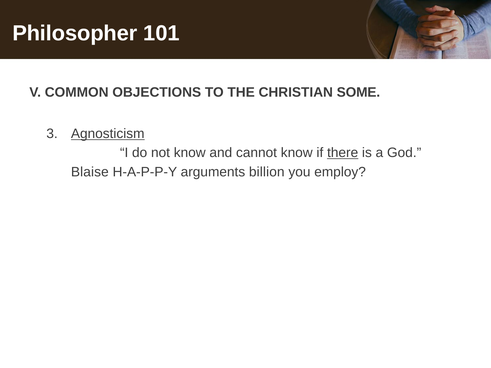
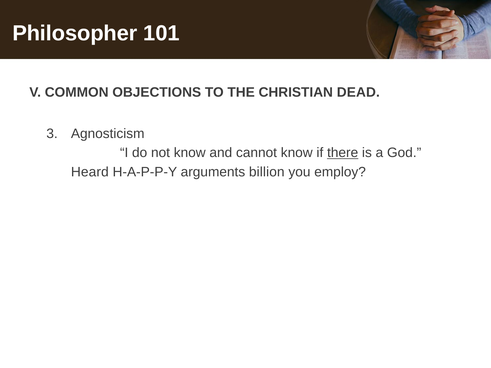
SOME: SOME -> DEAD (358, 92)
Agnosticism underline: present -> none (108, 134)
Blaise: Blaise -> Heard (90, 172)
